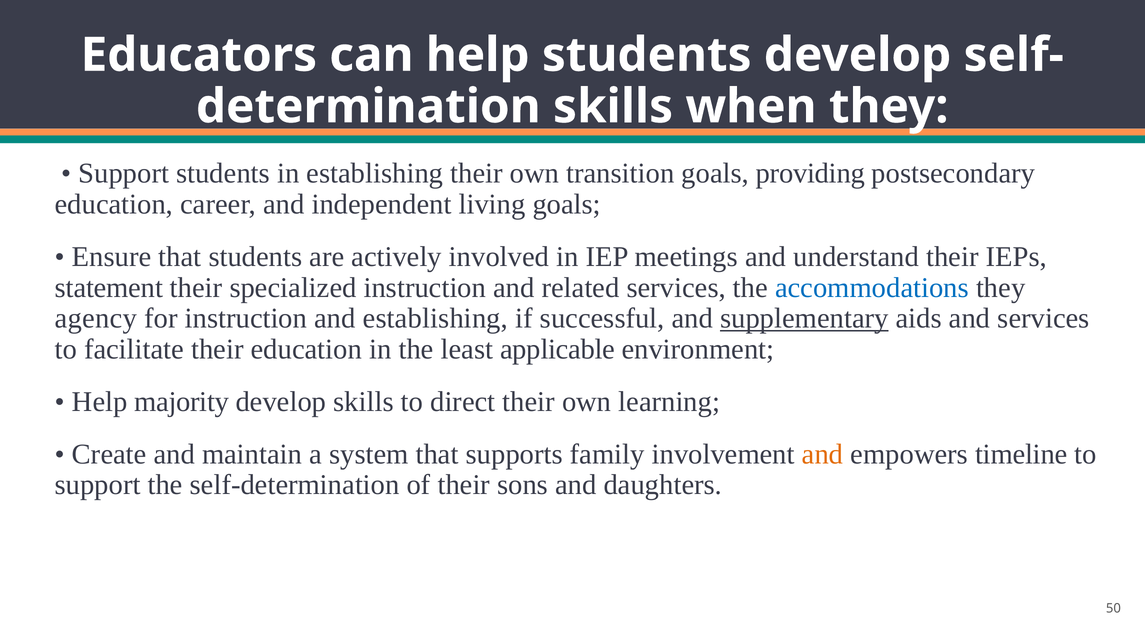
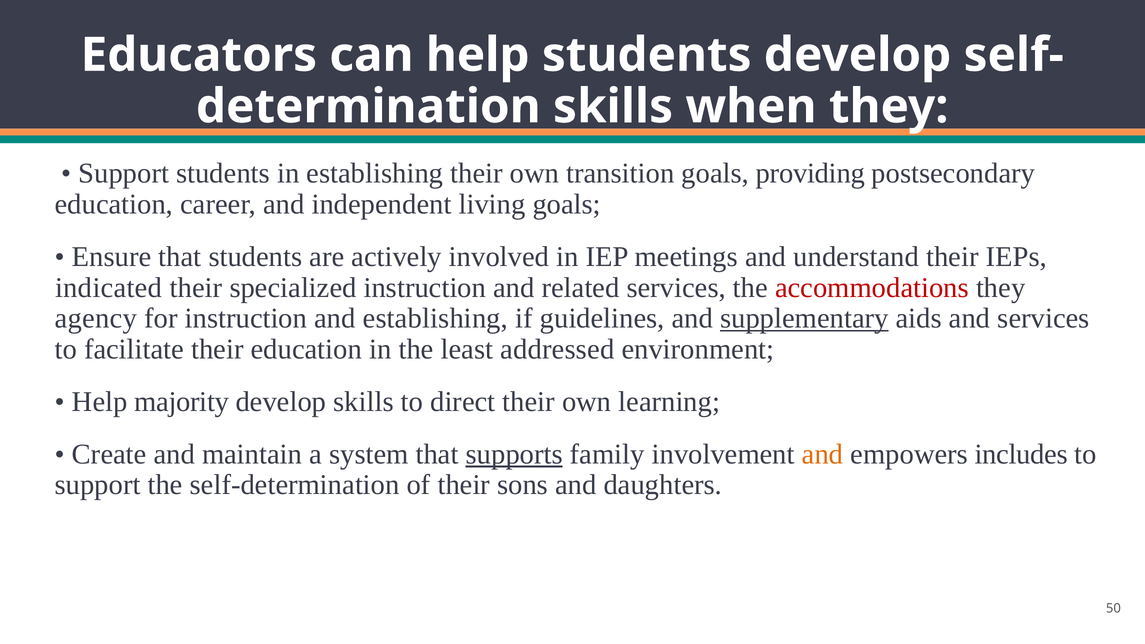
statement: statement -> indicated (109, 288)
accommodations colour: blue -> red (872, 288)
successful: successful -> guidelines (602, 319)
applicable: applicable -> addressed (557, 349)
supports underline: none -> present (514, 454)
timeline: timeline -> includes (1021, 454)
